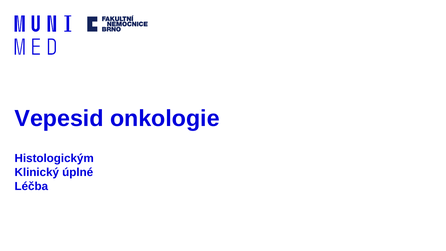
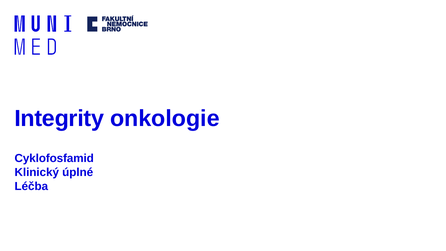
Vepesid: Vepesid -> Integrity (59, 119)
Histologickým: Histologickým -> Cyklofosfamid (54, 158)
